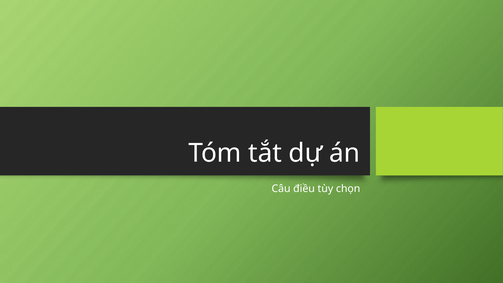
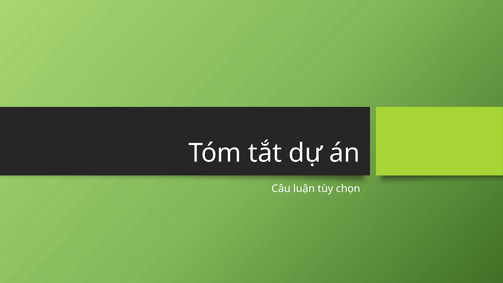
điều: điều -> luận (304, 189)
